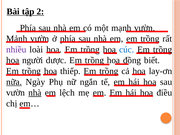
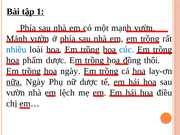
2: 2 -> 1 (40, 12)
nhiều colour: purple -> blue (16, 50)
người: người -> phẩm (33, 60)
biết: biết -> thôi (152, 60)
thiếp: thiếp -> ngày (70, 71)
nữ ngắn: ngắn -> dược (89, 82)
nhà underline: present -> none (35, 93)
